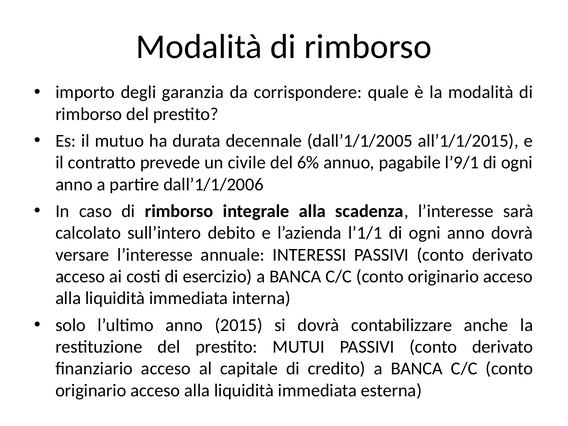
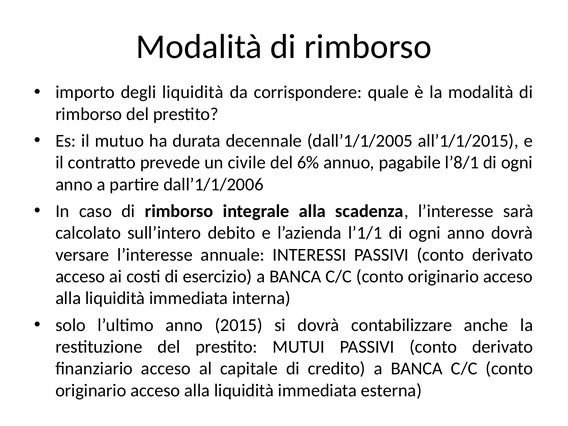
degli garanzia: garanzia -> liquidità (193, 92)
l’9/1: l’9/1 -> l’8/1 (462, 163)
